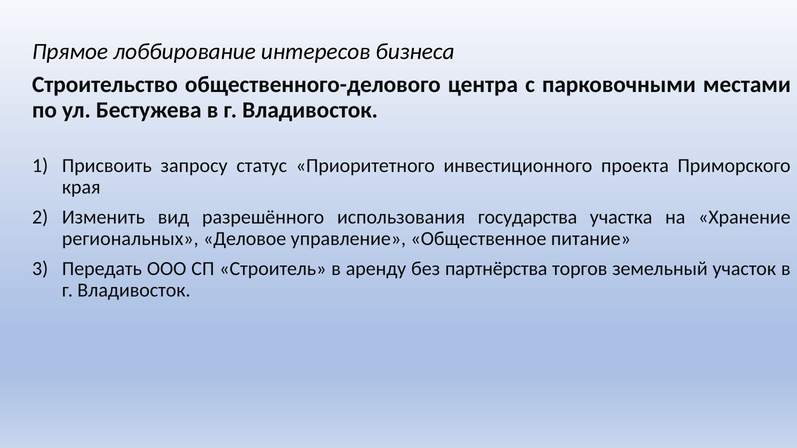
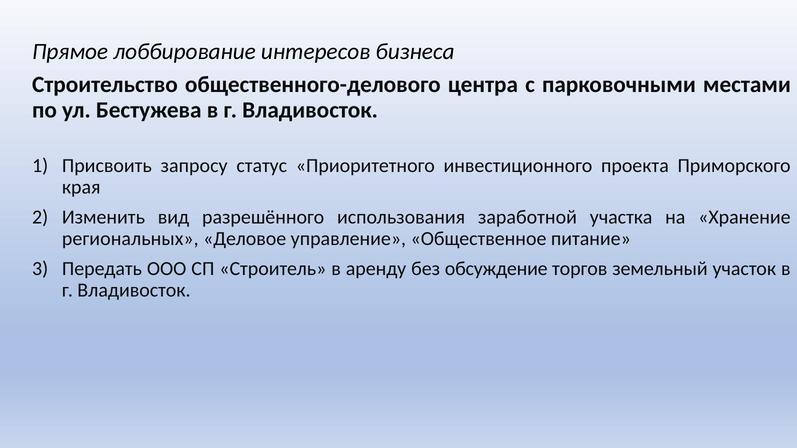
государства: государства -> заработной (527, 217)
партнёрства: партнёрства -> обсуждение (496, 269)
